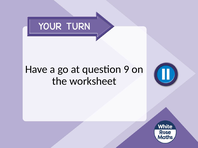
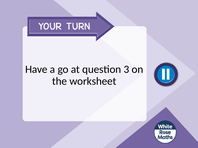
9: 9 -> 3 (126, 70)
